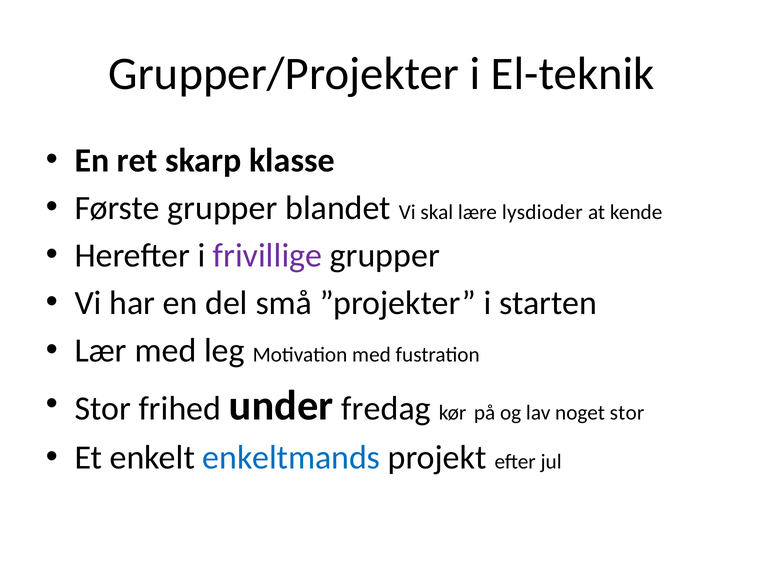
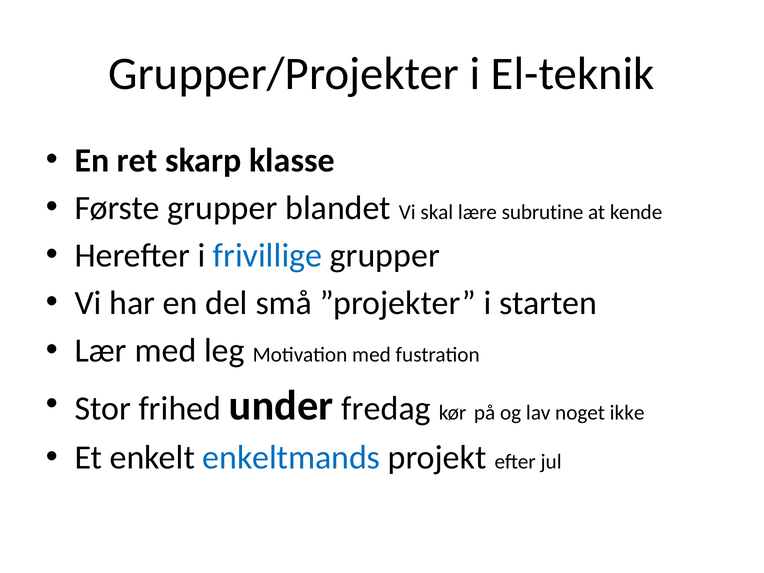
lysdioder: lysdioder -> subrutine (543, 212)
frivillige colour: purple -> blue (268, 255)
noget stor: stor -> ikke (627, 413)
